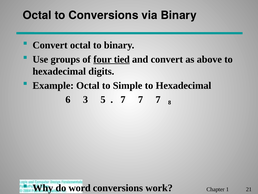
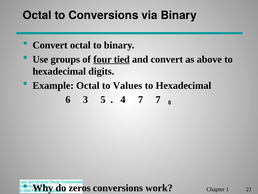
Simple: Simple -> Values (128, 85)
7: 7 -> 4 (123, 99)
word: word -> zeros (80, 188)
